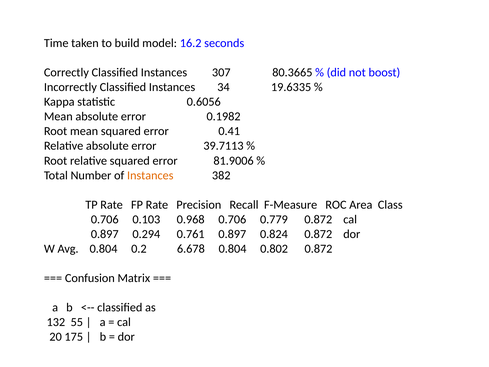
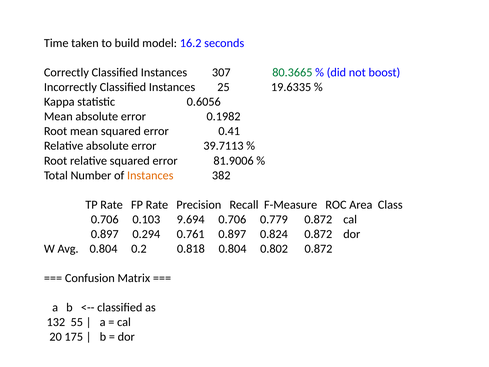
80.3665 colour: black -> green (292, 73)
34: 34 -> 25 (223, 87)
0.968: 0.968 -> 9.694 (191, 219)
6.678: 6.678 -> 0.818 (191, 249)
